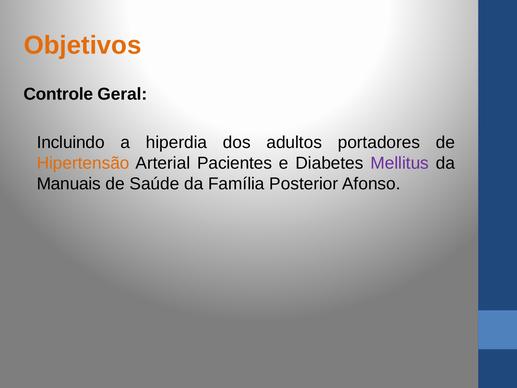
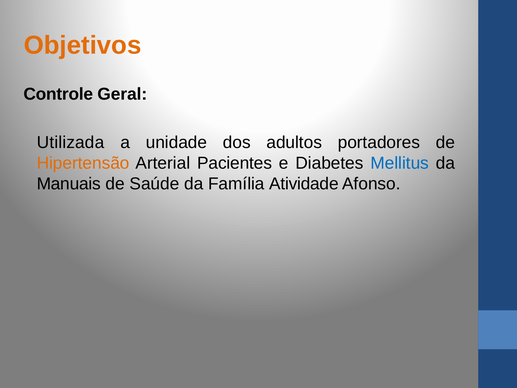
Incluindo: Incluindo -> Utilizada (71, 142)
hiperdia: hiperdia -> unidade (176, 142)
Mellitus colour: purple -> blue (400, 163)
Posterior: Posterior -> Atividade (304, 184)
